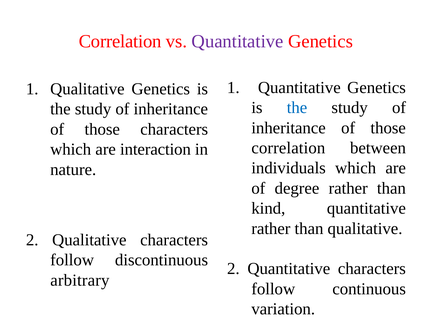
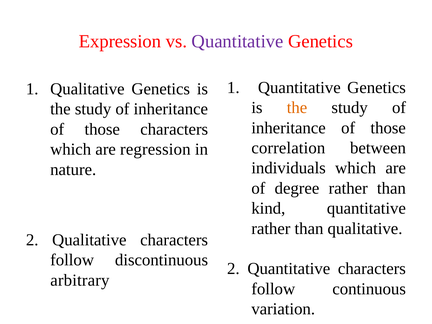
Correlation: Correlation -> Expression (120, 41)
the colour: blue -> orange (297, 108)
interaction: interaction -> regression (155, 149)
